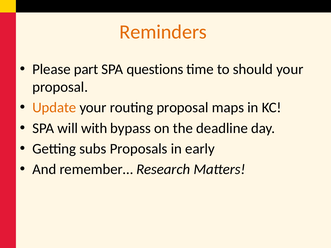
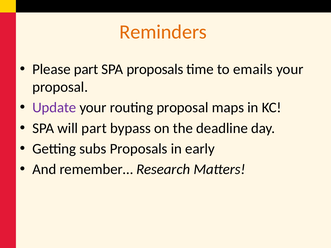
SPA questions: questions -> proposals (155, 69)
should: should -> emails (253, 69)
Update colour: orange -> purple (54, 108)
will with: with -> part (94, 128)
